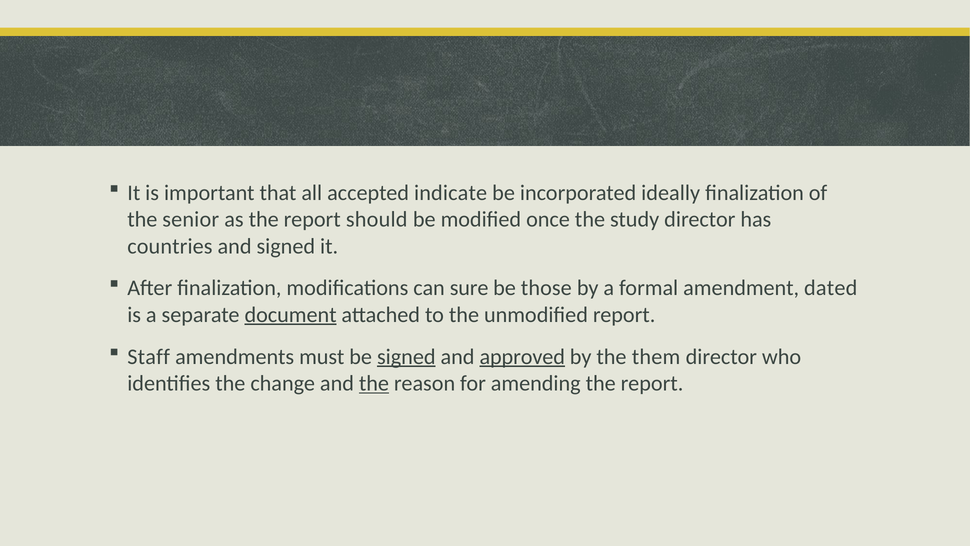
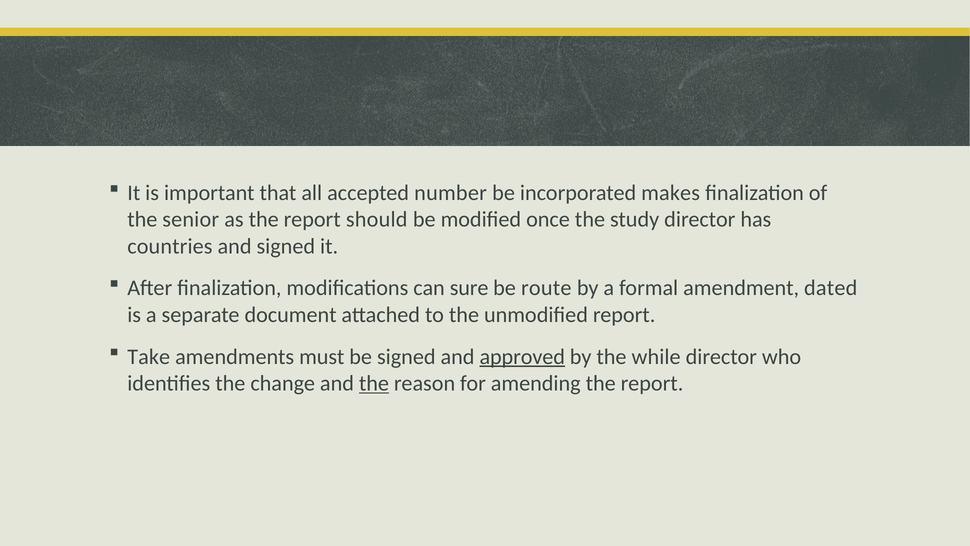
indicate: indicate -> number (451, 193)
ideally: ideally -> makes (671, 193)
those: those -> route (546, 288)
document underline: present -> none (291, 315)
Staff: Staff -> Take (149, 356)
signed underline: present -> none (406, 356)
them: them -> while (656, 356)
